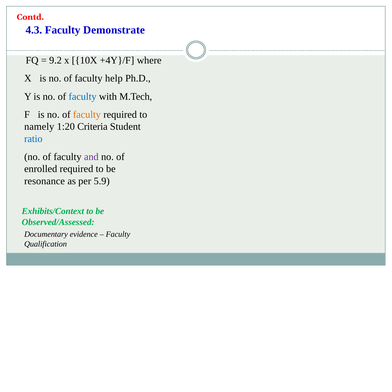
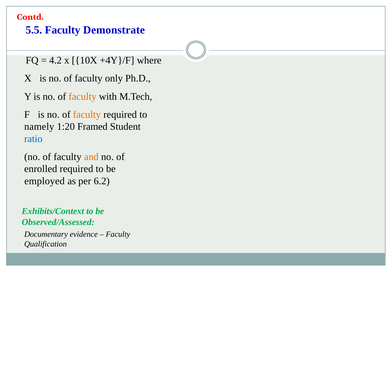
4.3: 4.3 -> 5.5 (34, 30)
9.2: 9.2 -> 4.2 (55, 60)
help: help -> only (114, 78)
faculty colour: blue -> orange (83, 97)
Criteria: Criteria -> Framed (92, 127)
and colour: purple -> orange (91, 157)
resonance: resonance -> employed (45, 181)
5.9: 5.9 -> 6.2 (102, 181)
